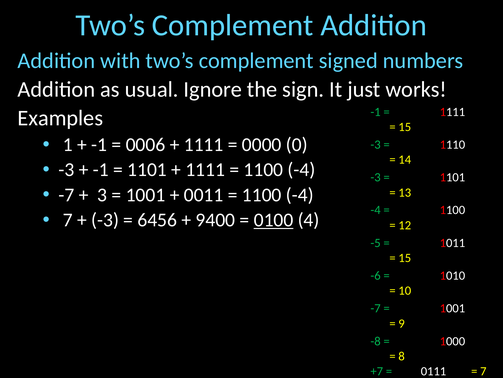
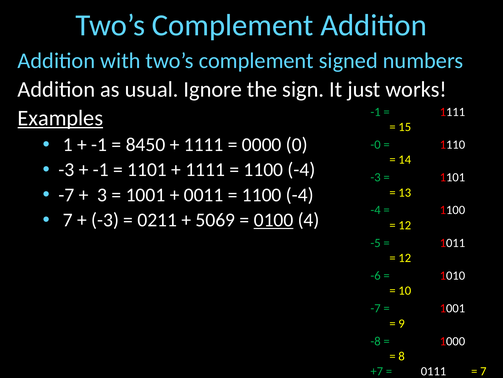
Examples underline: none -> present (60, 118)
0006: 0006 -> 8450 (145, 144)
-3: -3 -> -0 (376, 144)
6456: 6456 -> 0211 (157, 220)
9400: 9400 -> 5069 (215, 220)
15: 15 -> 12 (405, 258)
